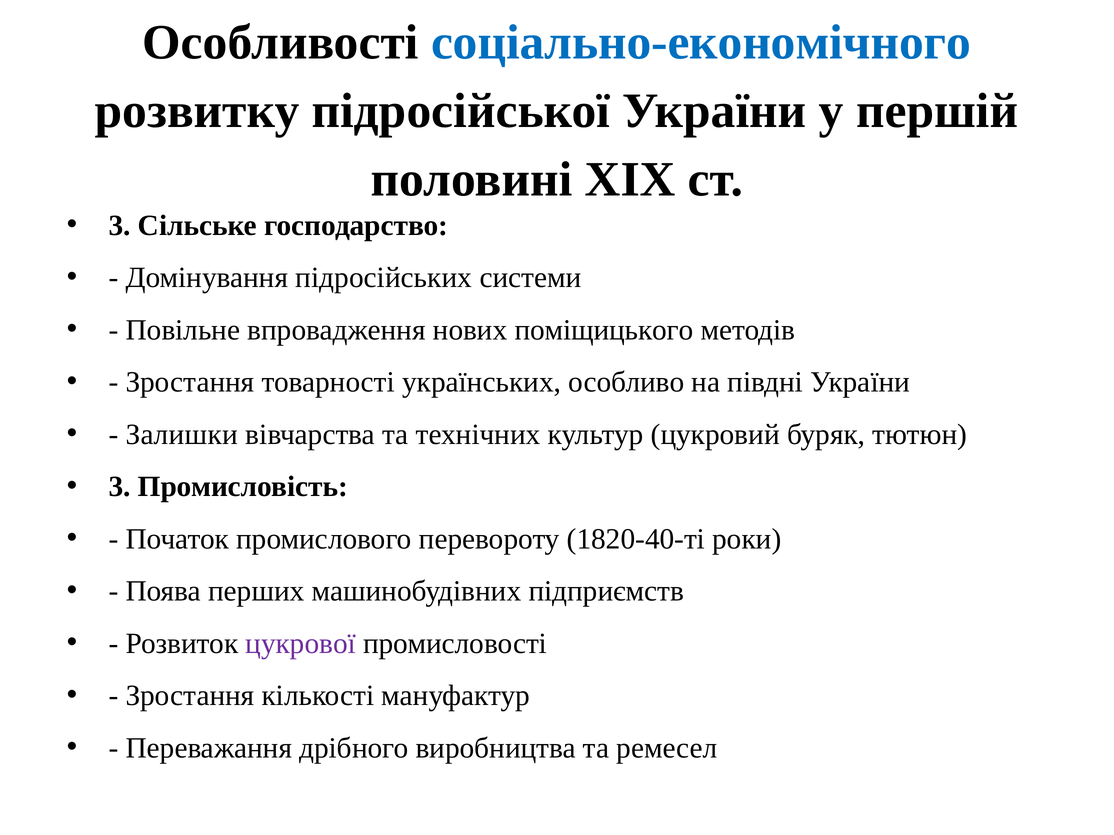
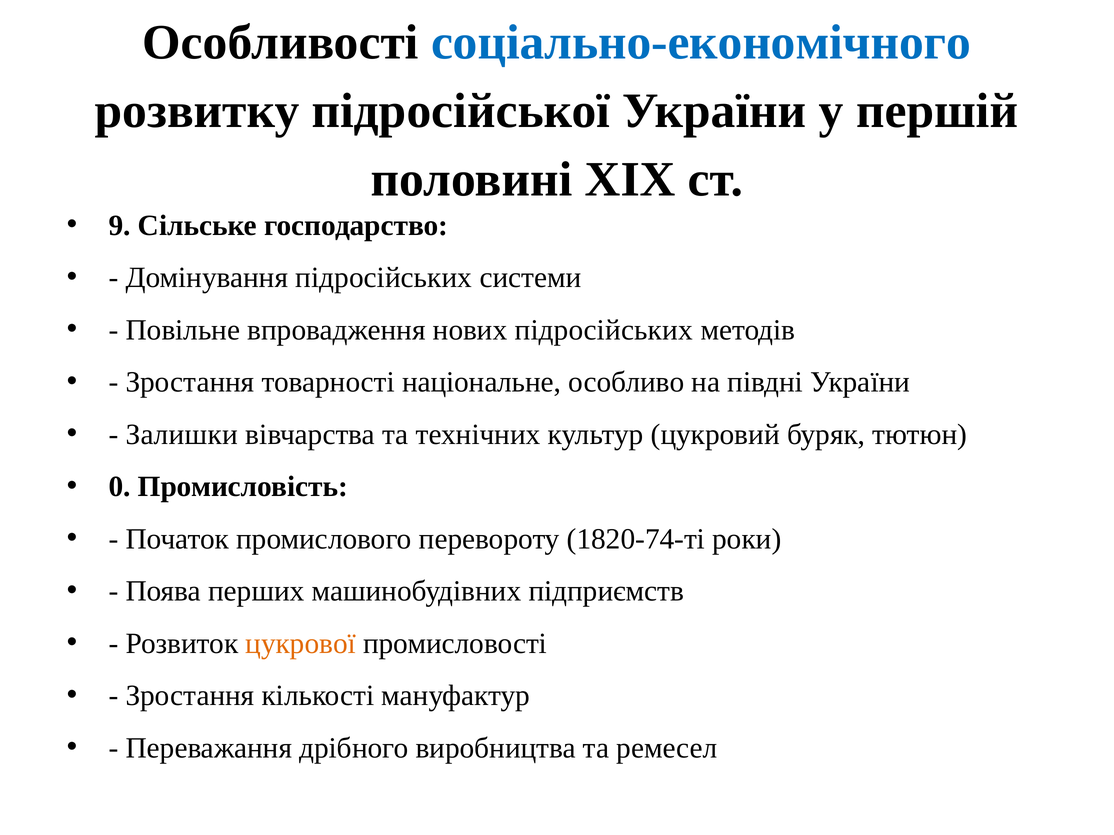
3: 3 -> 9 (120, 225)
нових поміщицького: поміщицького -> підросійських (604, 330)
українських: українських -> національне (482, 382)
3: 3 -> 0 (120, 487)
1820-40-ті: 1820-40-ті -> 1820-74-ті (636, 539)
цукрової colour: purple -> orange (301, 644)
